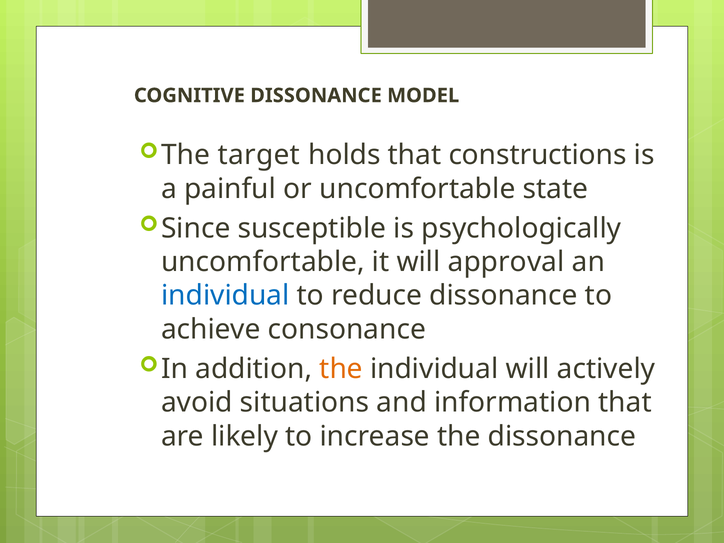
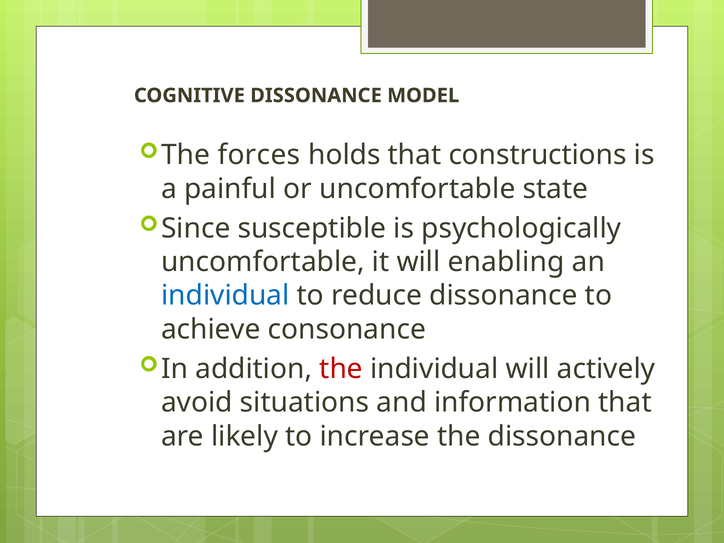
target: target -> forces (259, 155)
approval: approval -> enabling (506, 262)
the colour: orange -> red (341, 369)
